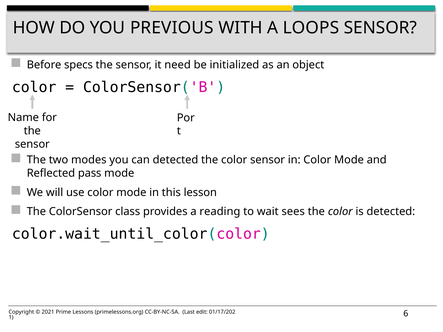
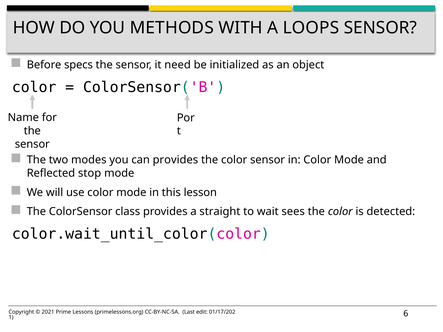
PREVIOUS: PREVIOUS -> METHODS (172, 28)
can detected: detected -> provides (175, 160)
pass: pass -> stop (90, 173)
reading: reading -> straight (220, 212)
